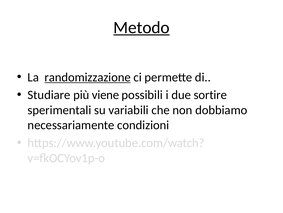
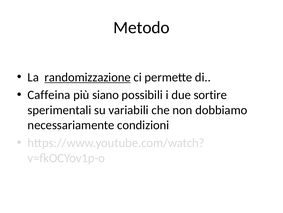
Metodo underline: present -> none (142, 27)
Studiare: Studiare -> Caffeina (49, 95)
viene: viene -> siano (106, 95)
